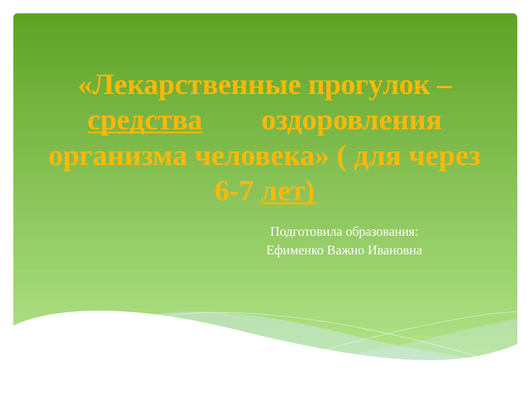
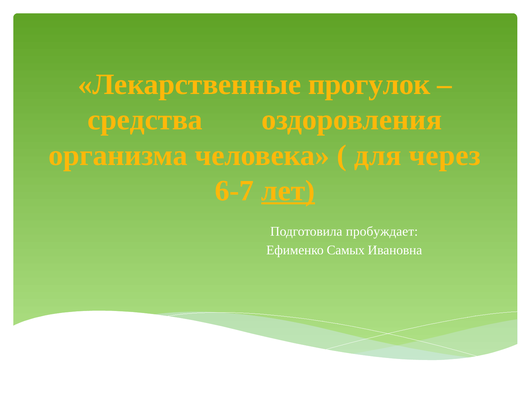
средства underline: present -> none (145, 120)
образования: образования -> пробуждает (382, 231)
Важно: Важно -> Самых (346, 250)
